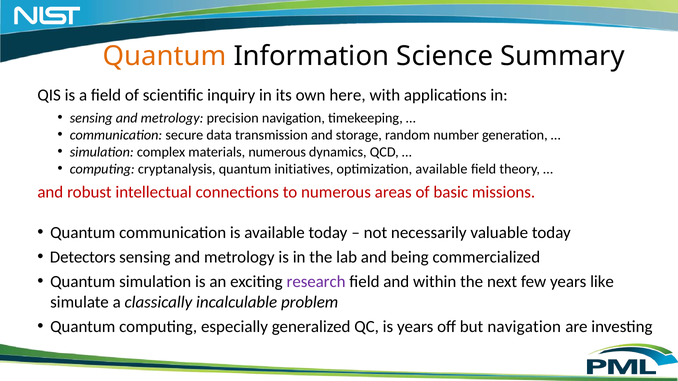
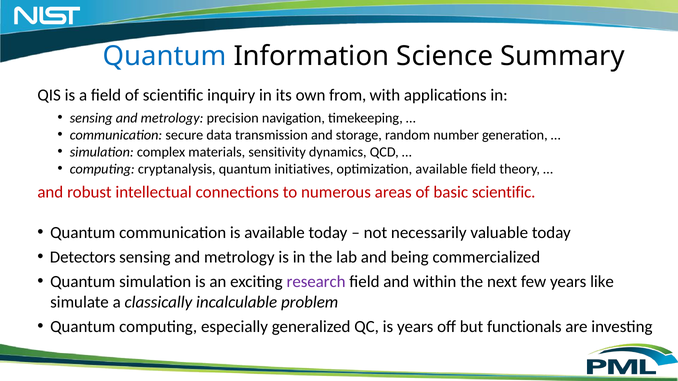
Quantum colour: orange -> blue (165, 56)
here: here -> from (348, 95)
materials numerous: numerous -> sensitivity (277, 152)
basic missions: missions -> scientific (504, 192)
but navigation: navigation -> functionals (524, 327)
